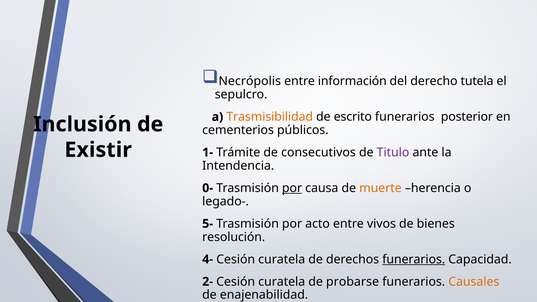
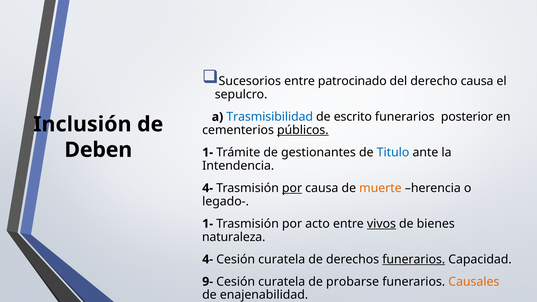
Necrópolis: Necrópolis -> Sucesorios (250, 81)
información: información -> patrocinado (352, 81)
derecho tutela: tutela -> causa (477, 81)
Trasmisibilidad colour: orange -> blue (270, 117)
públicos underline: none -> present (303, 130)
Existir: Existir -> Deben (98, 150)
consecutivos: consecutivos -> gestionantes (319, 153)
Titulo colour: purple -> blue (393, 153)
0-: 0- -> 4- (208, 188)
5-: 5- -> 1- (208, 224)
vivos underline: none -> present (381, 224)
resolución: resolución -> naturaleza (234, 237)
2-: 2- -> 9- (208, 282)
